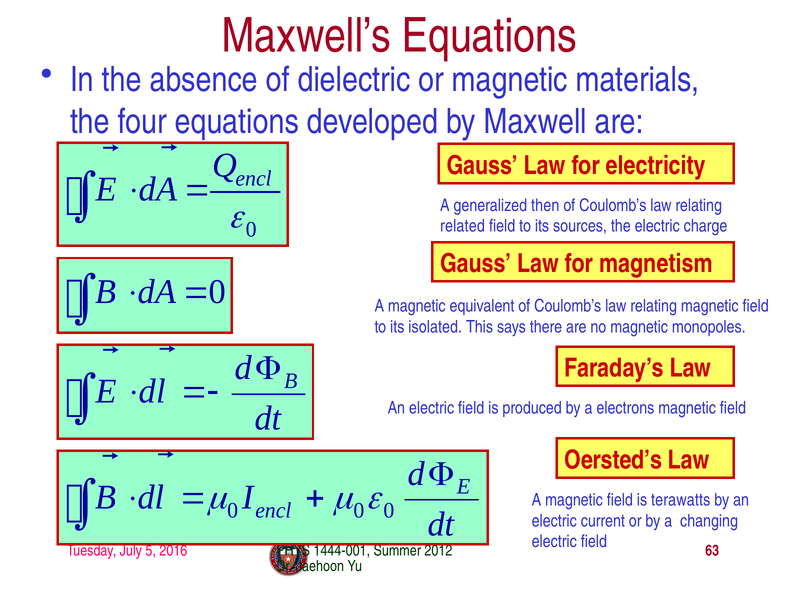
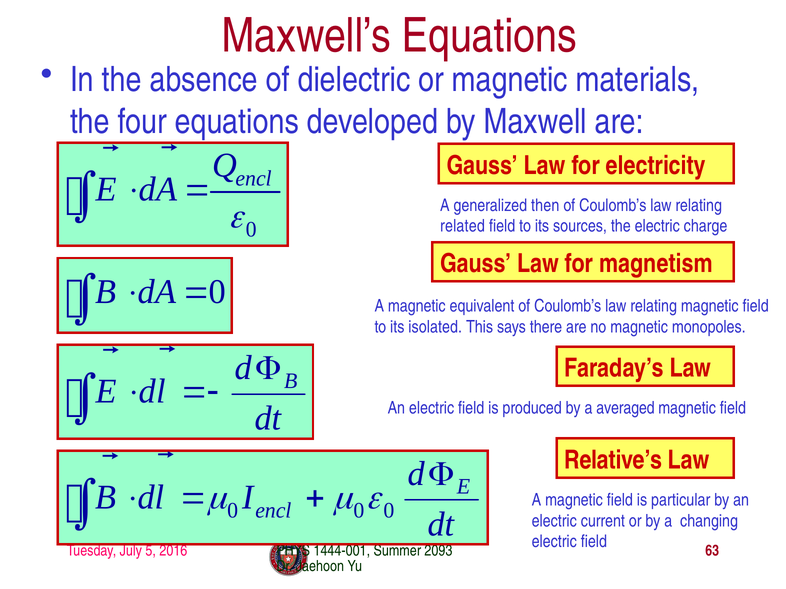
electrons: electrons -> averaged (625, 409)
Oersted’s: Oersted’s -> Relative’s (613, 460)
terawatts: terawatts -> particular (681, 500)
2012: 2012 -> 2093 (438, 551)
